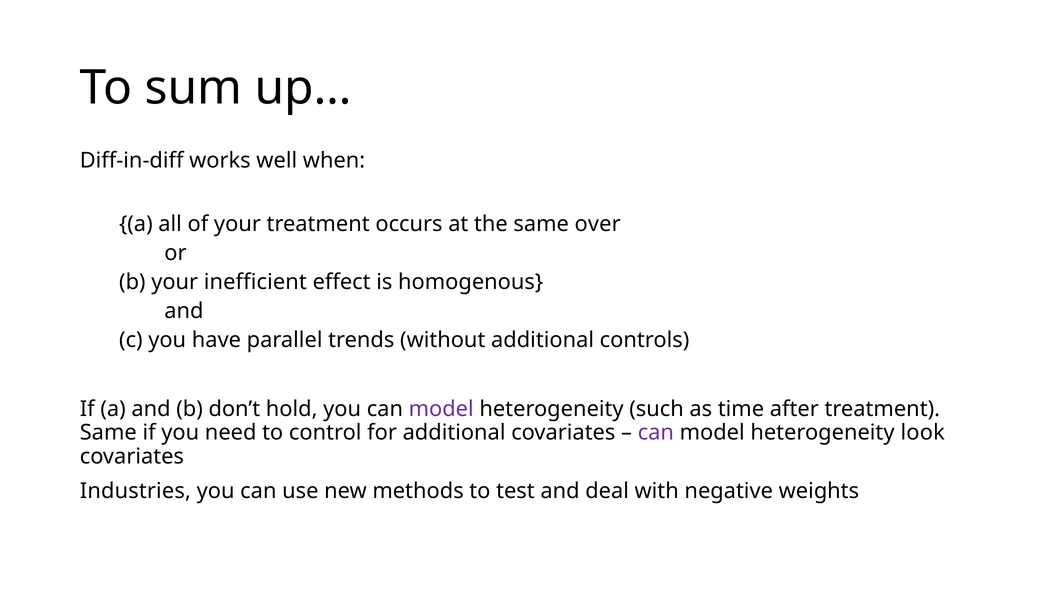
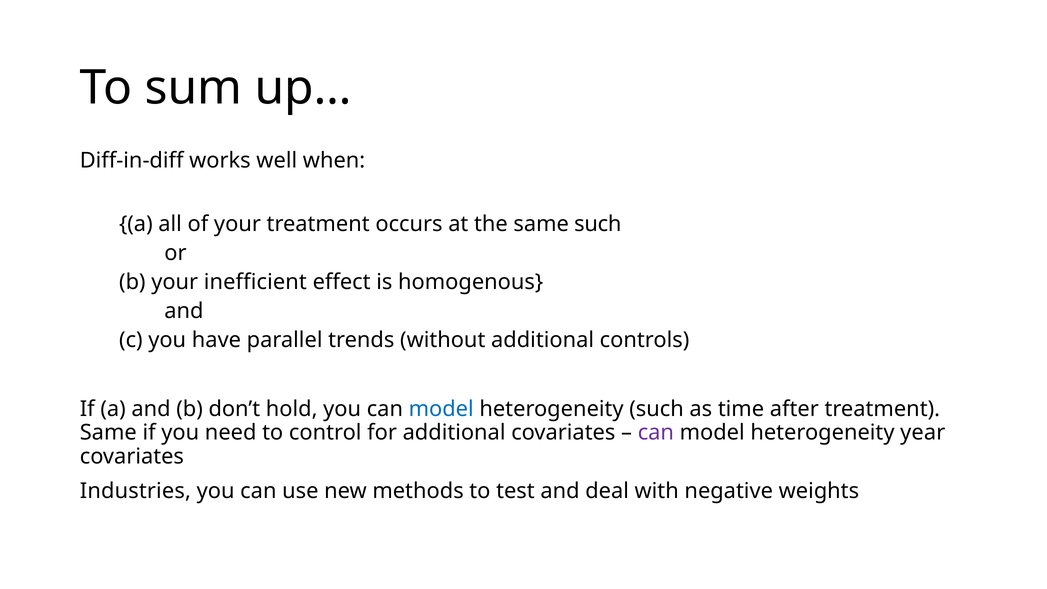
same over: over -> such (598, 224)
model colour: purple -> blue (441, 409)
look: look -> year (923, 433)
